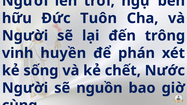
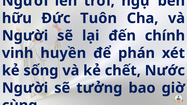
trông: trông -> chính (165, 36)
nguồn: nguồn -> tưởng (99, 88)
